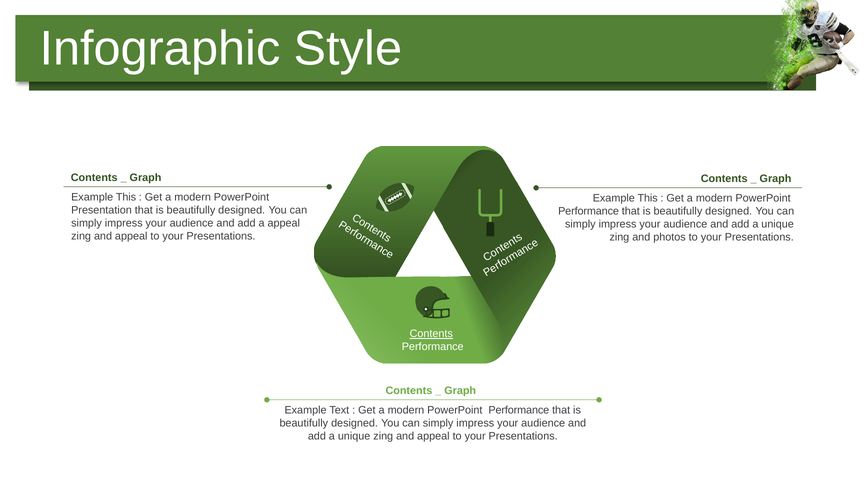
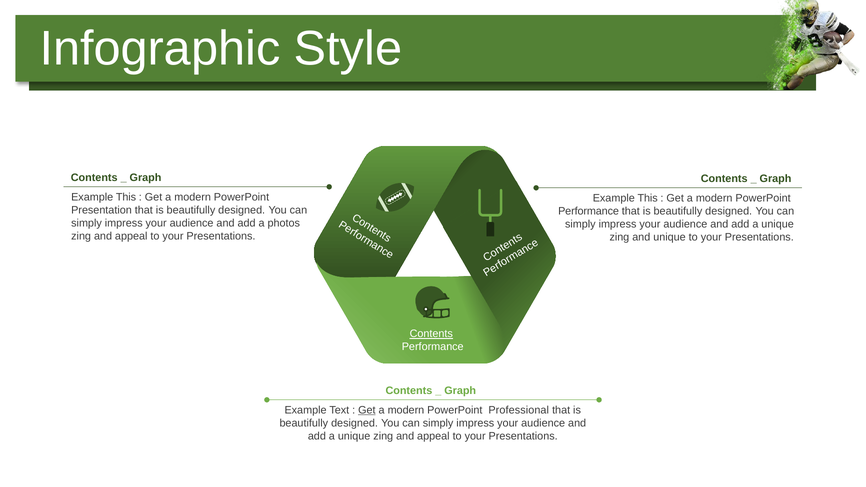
a appeal: appeal -> photos (284, 223)
and photos: photos -> unique (669, 237)
Get underline: none -> present (367, 410)
Performance: Performance -> Professional (519, 410)
